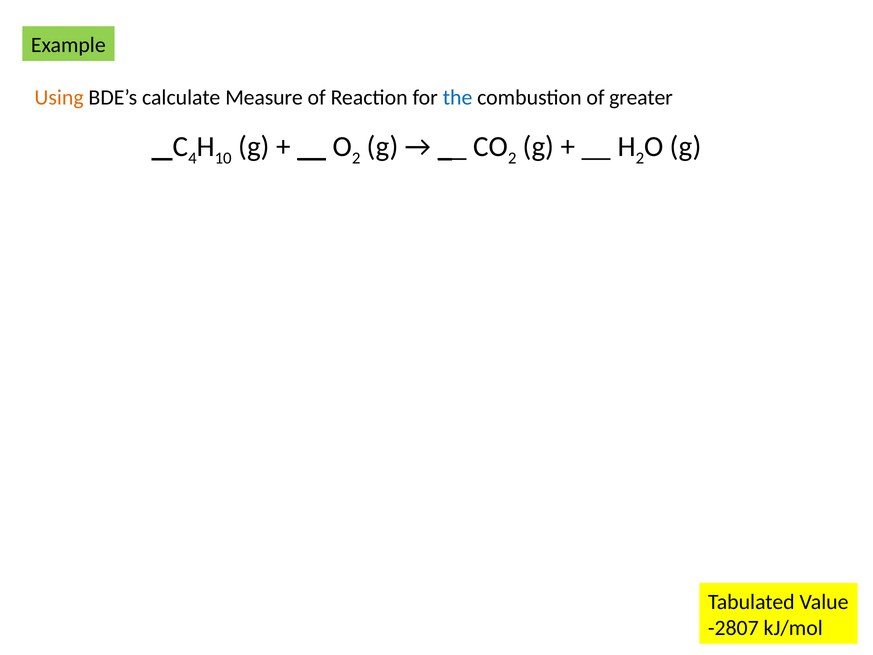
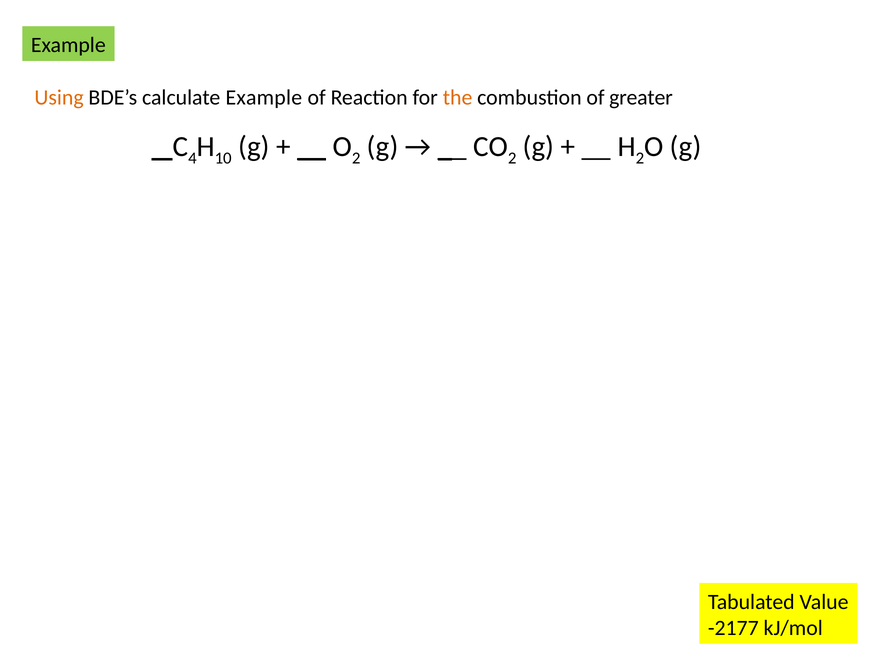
calculate Measure: Measure -> Example (264, 97)
the colour: blue -> orange (458, 97)
-2807: -2807 -> -2177 (733, 628)
